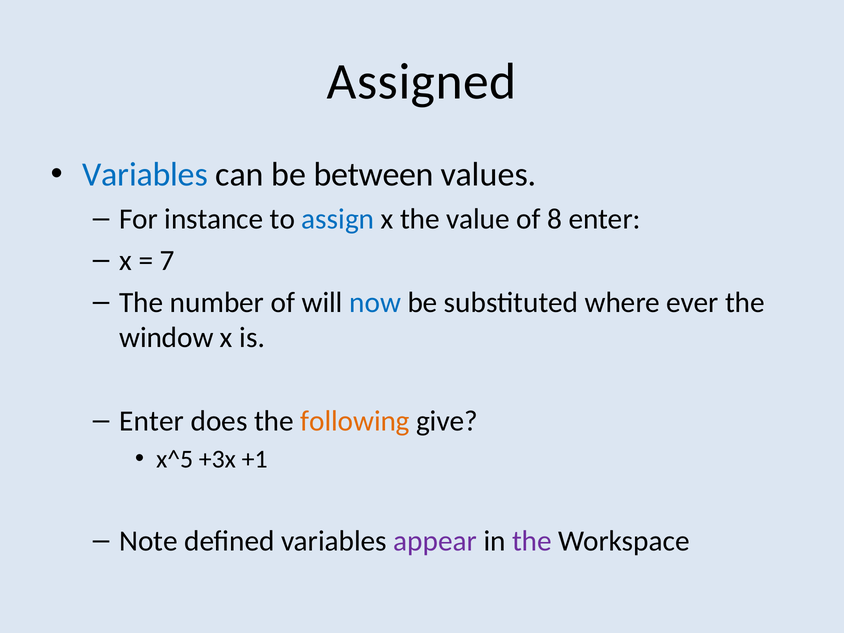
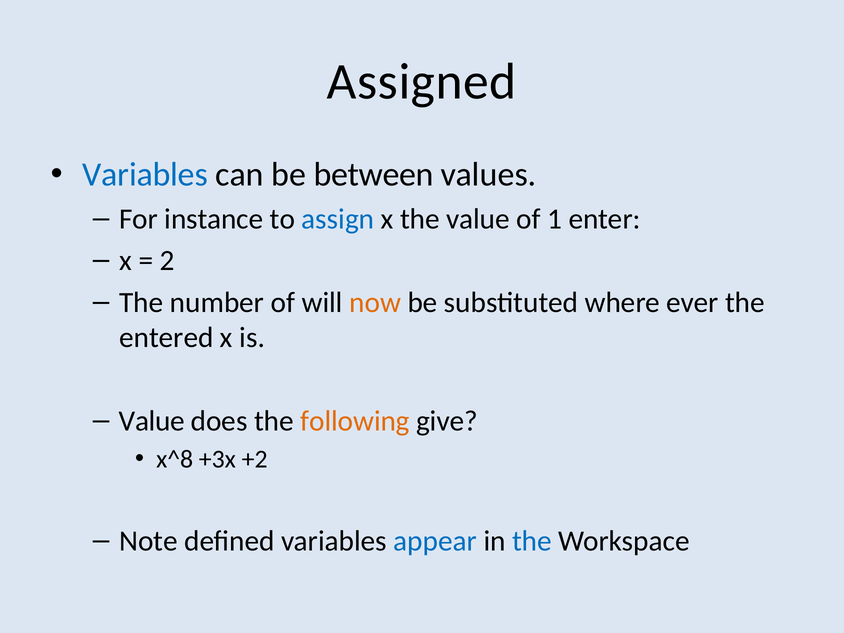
8: 8 -> 1 (555, 219)
7: 7 -> 2 (167, 261)
now colour: blue -> orange (375, 302)
window: window -> entered (166, 338)
Enter: Enter -> Value (152, 421)
x^5: x^5 -> x^8 (175, 459)
+1: +1 -> +2 (255, 459)
appear colour: purple -> blue (435, 541)
the colour: purple -> blue (532, 541)
